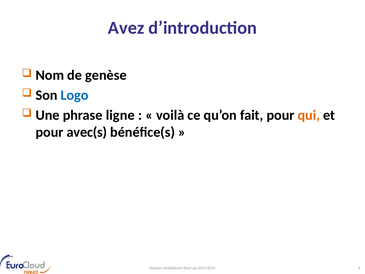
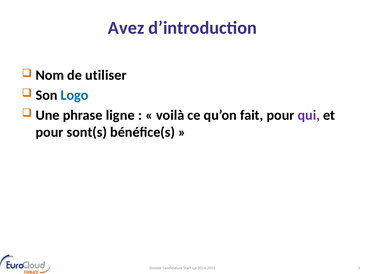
genèse: genèse -> utiliser (106, 75)
qui colour: orange -> purple (309, 115)
avec(s: avec(s -> sont(s (87, 132)
